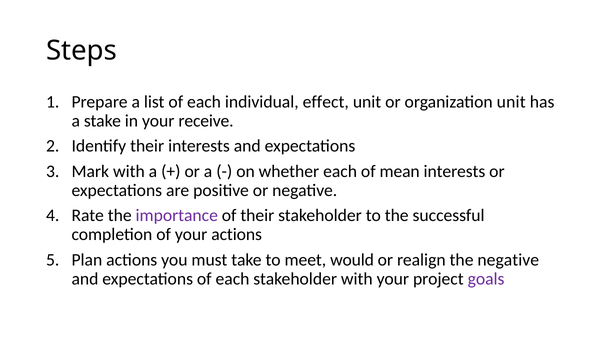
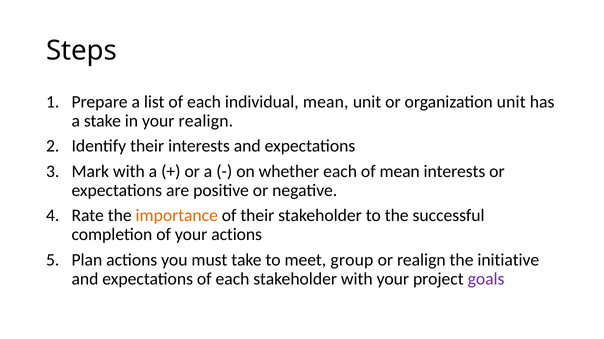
individual effect: effect -> mean (326, 102)
your receive: receive -> realign (206, 121)
importance colour: purple -> orange (177, 216)
would: would -> group (352, 261)
the negative: negative -> initiative (508, 261)
